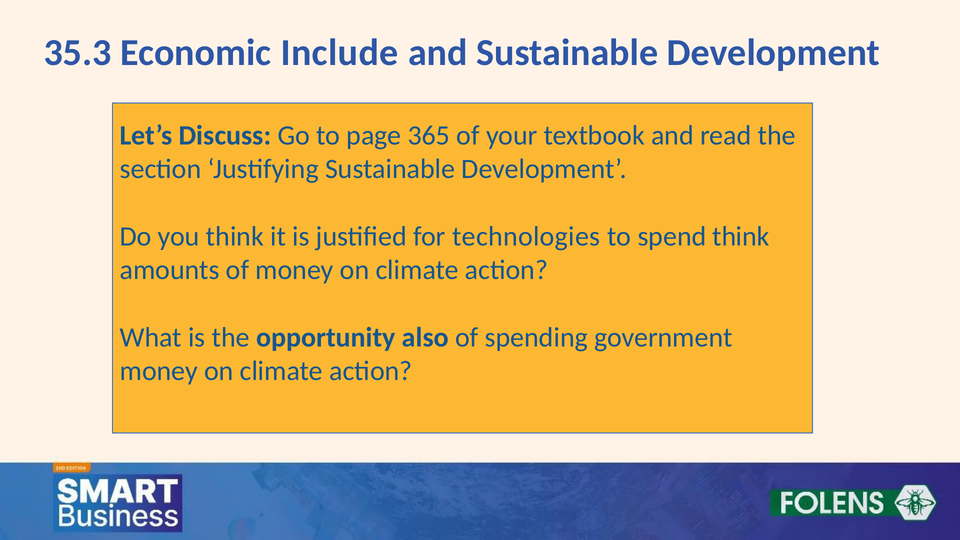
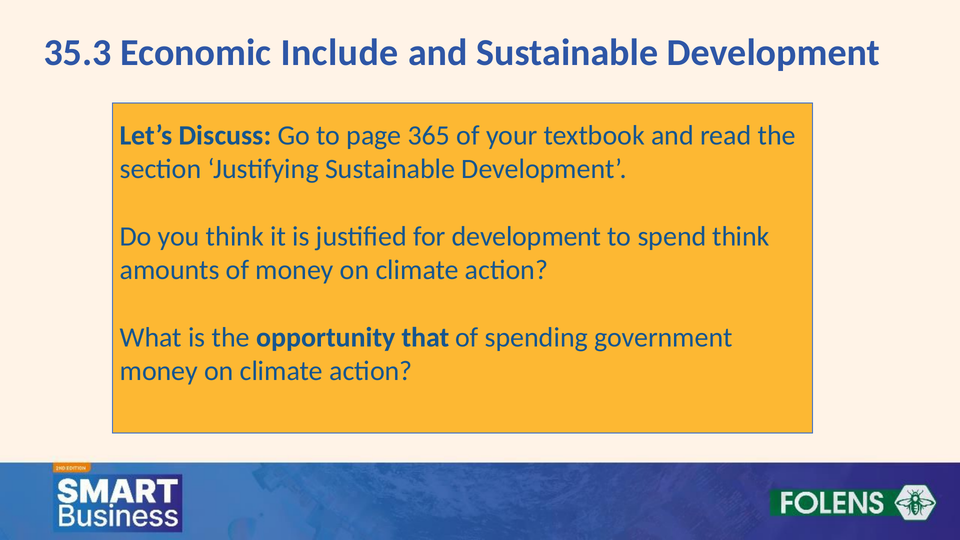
for technologies: technologies -> development (527, 236)
also: also -> that (426, 337)
